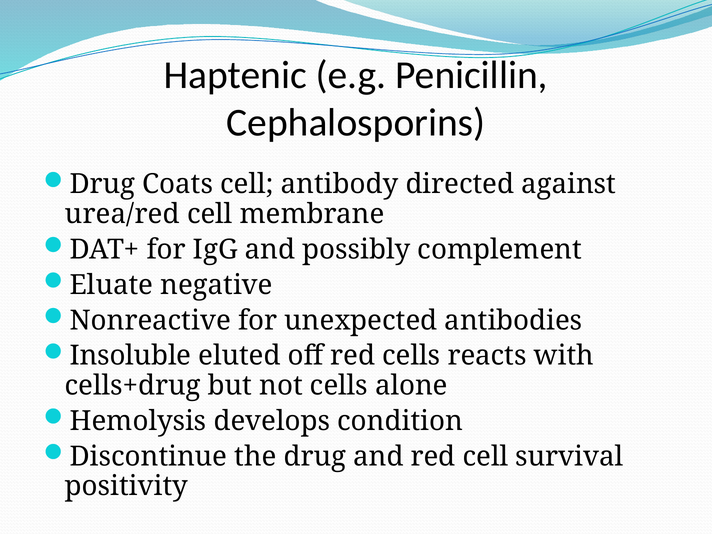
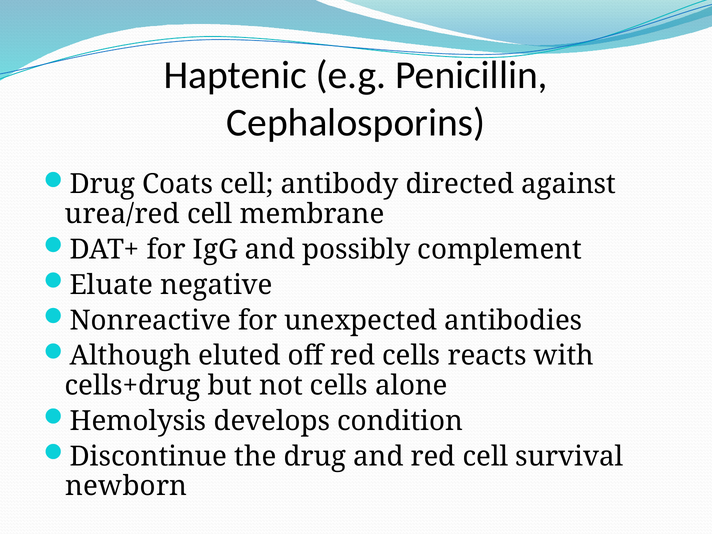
Insoluble: Insoluble -> Although (130, 356)
positivity: positivity -> newborn (126, 486)
